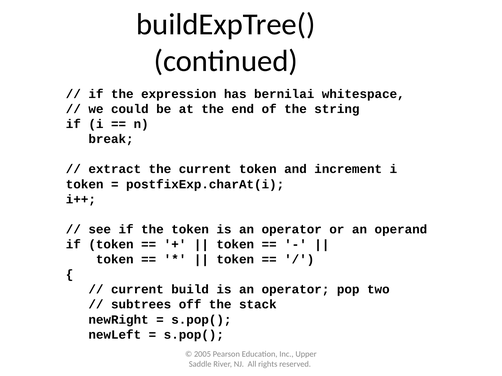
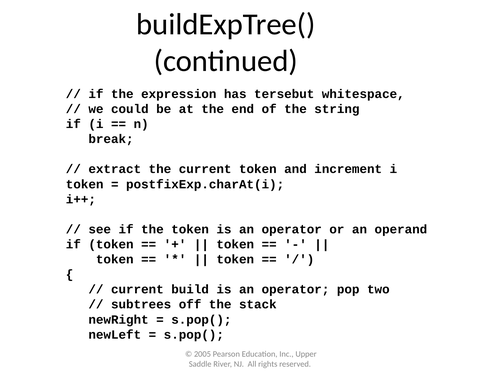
bernilai: bernilai -> tersebut (284, 94)
